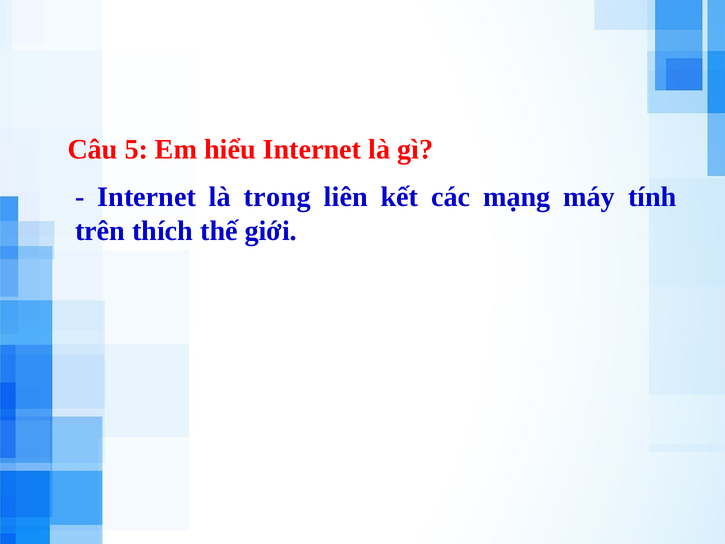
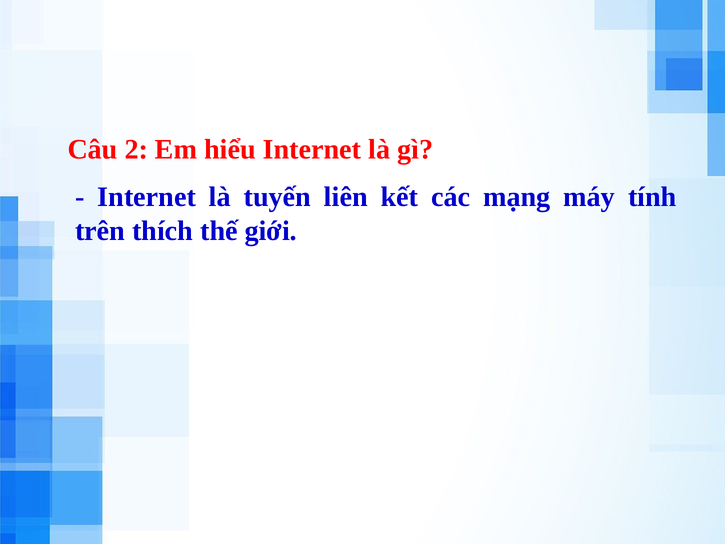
5: 5 -> 2 (136, 149)
trong: trong -> tuyến (277, 197)
